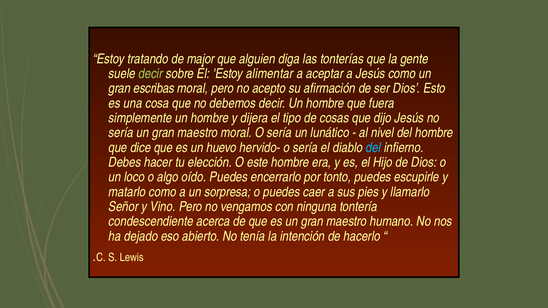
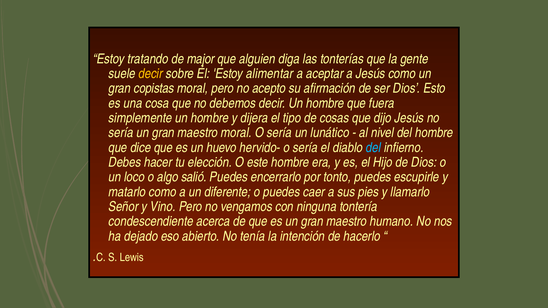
decir colour: light green -> yellow (151, 74)
escribas: escribas -> copistas (154, 89)
oído: oído -> salió (194, 177)
sorpresa: sorpresa -> diferente (228, 192)
